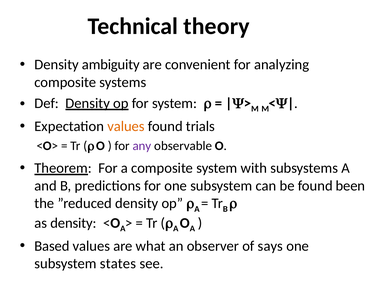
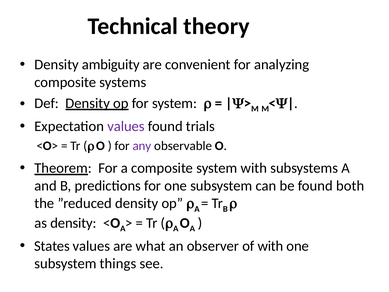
values colour: orange -> purple (126, 126)
been: been -> both (350, 186)
Based: Based -> States (52, 246)
of says: says -> with (270, 246)
states: states -> things (118, 263)
